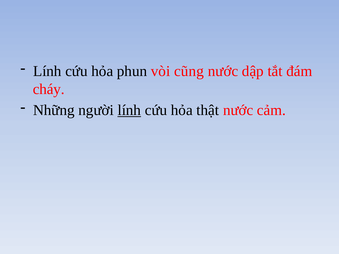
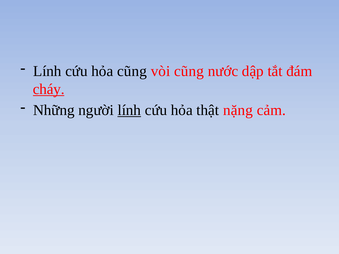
hỏa phun: phun -> cũng (132, 71)
cháy underline: none -> present (49, 89)
thật nước: nước -> nặng (238, 110)
